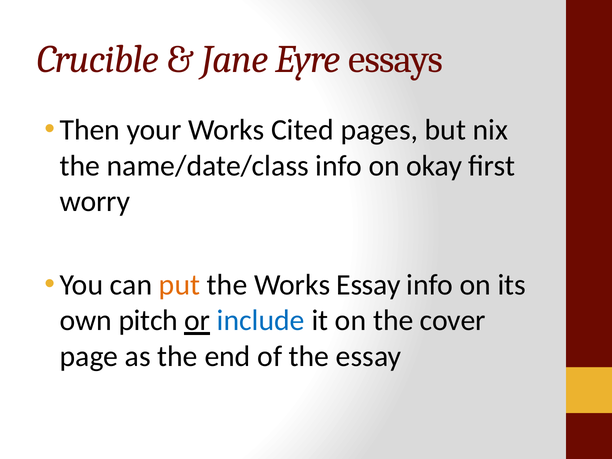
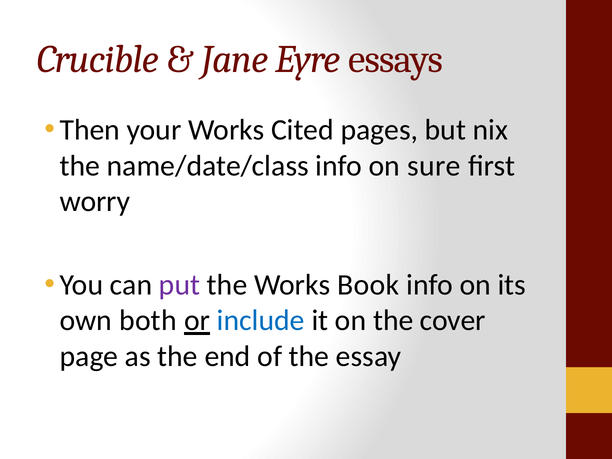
okay: okay -> sure (434, 166)
put colour: orange -> purple (180, 285)
Works Essay: Essay -> Book (368, 285)
pitch: pitch -> both (148, 321)
